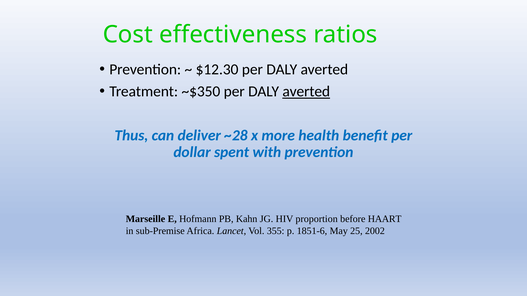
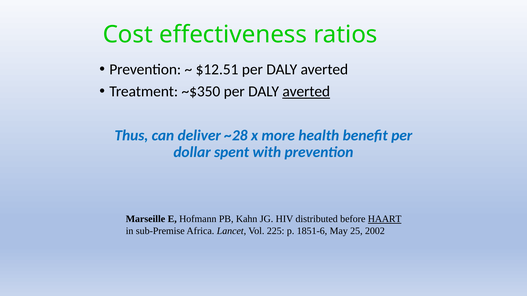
$12.30: $12.30 -> $12.51 (217, 69)
proportion: proportion -> distributed (317, 219)
HAART underline: none -> present (385, 219)
355: 355 -> 225 (276, 231)
